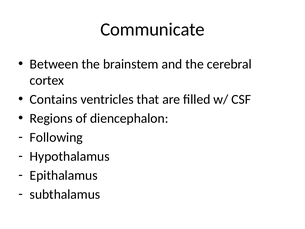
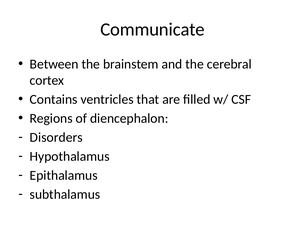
Following: Following -> Disorders (56, 137)
